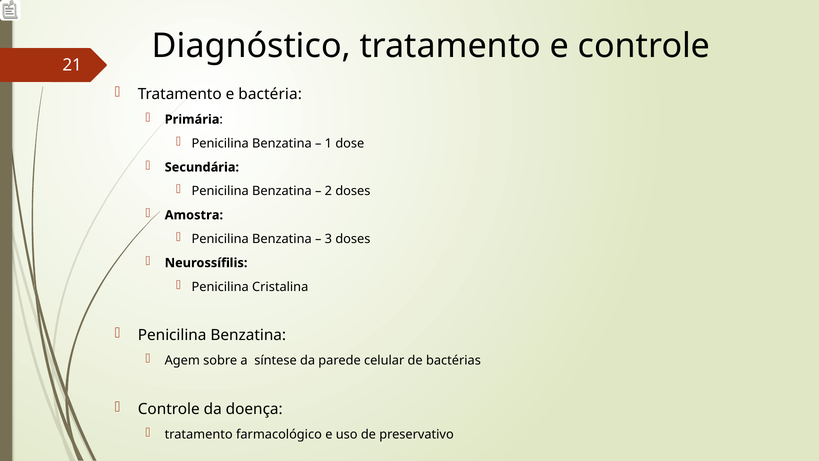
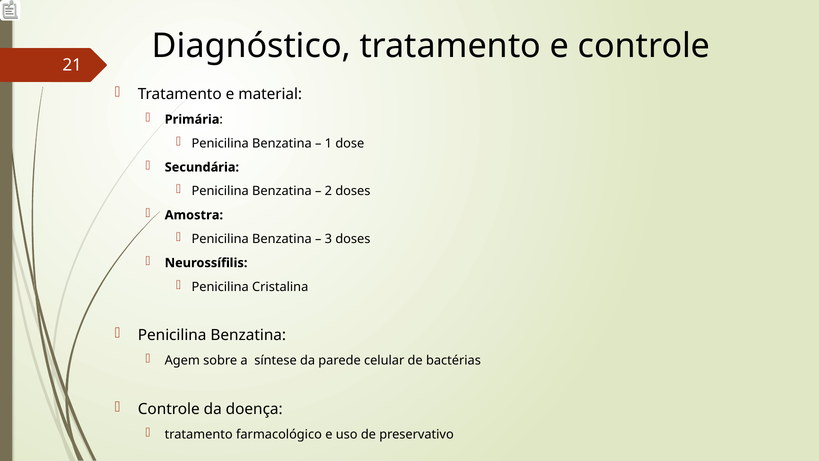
bactéria: bactéria -> material (270, 94)
